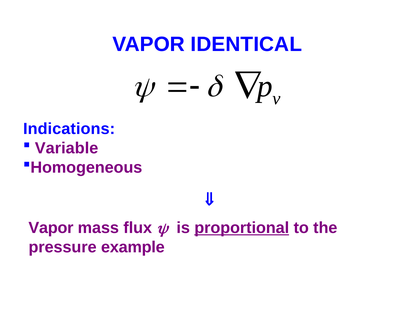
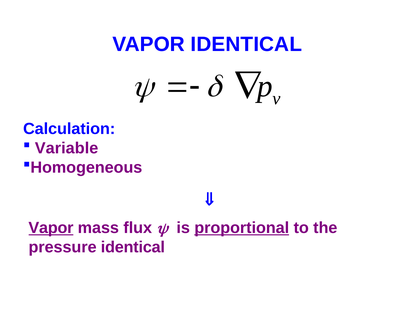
Indications: Indications -> Calculation (69, 129)
Vapor underline: none -> present (51, 228)
pressure example: example -> identical (133, 247)
